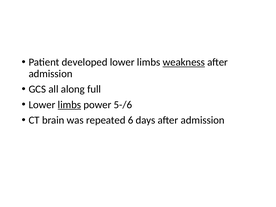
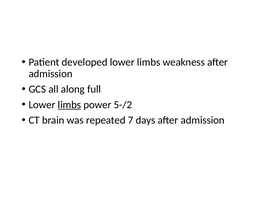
weakness underline: present -> none (184, 62)
5-/6: 5-/6 -> 5-/2 (123, 105)
6: 6 -> 7 (131, 120)
